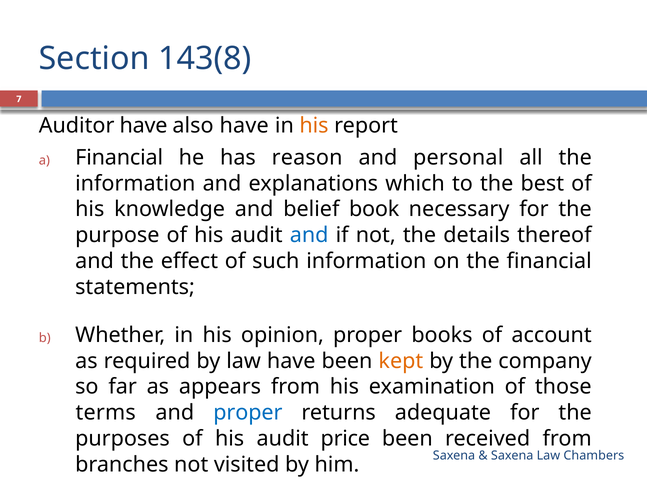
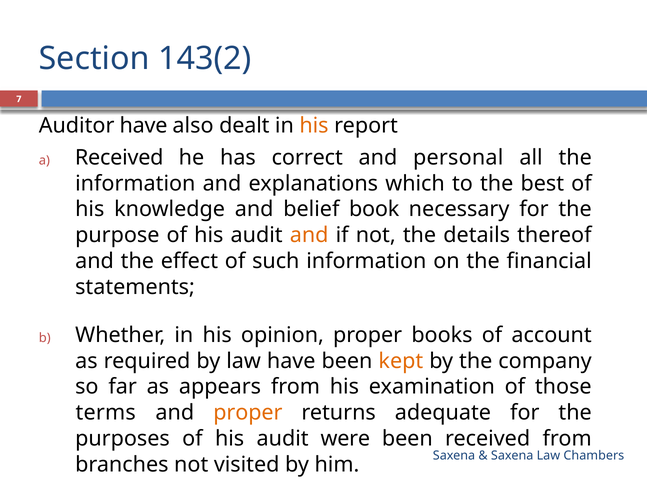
143(8: 143(8 -> 143(2 (205, 59)
also have: have -> dealt (244, 126)
Financial: Financial -> Received (119, 158)
reason: reason -> correct (307, 158)
and colour: blue -> orange (309, 235)
proper colour: blue -> orange (248, 413)
price: price -> were (345, 439)
